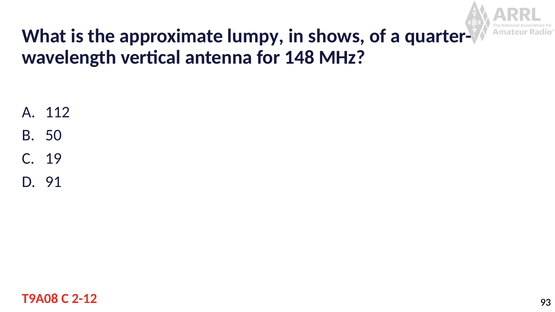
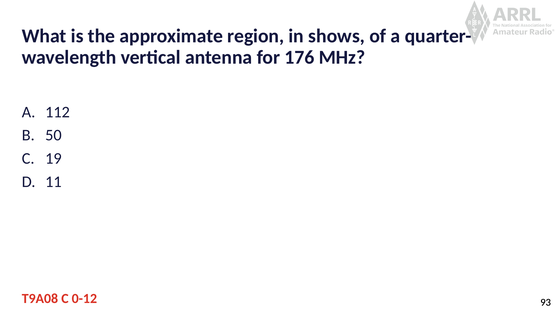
lumpy: lumpy -> region (256, 36)
148: 148 -> 176 (299, 57)
91: 91 -> 11 (53, 182)
2-12: 2-12 -> 0-12 (84, 299)
